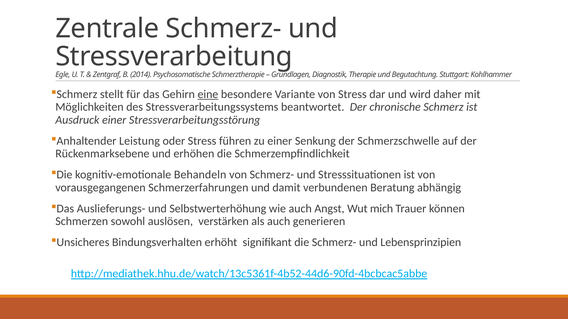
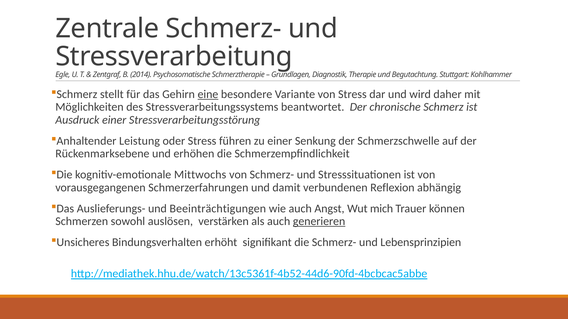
Behandeln: Behandeln -> Mittwochs (200, 175)
Beratung: Beratung -> Reflexion (392, 188)
Selbstwerterhöhung: Selbstwerterhöhung -> Beeinträchtigungen (218, 209)
generieren underline: none -> present (319, 222)
